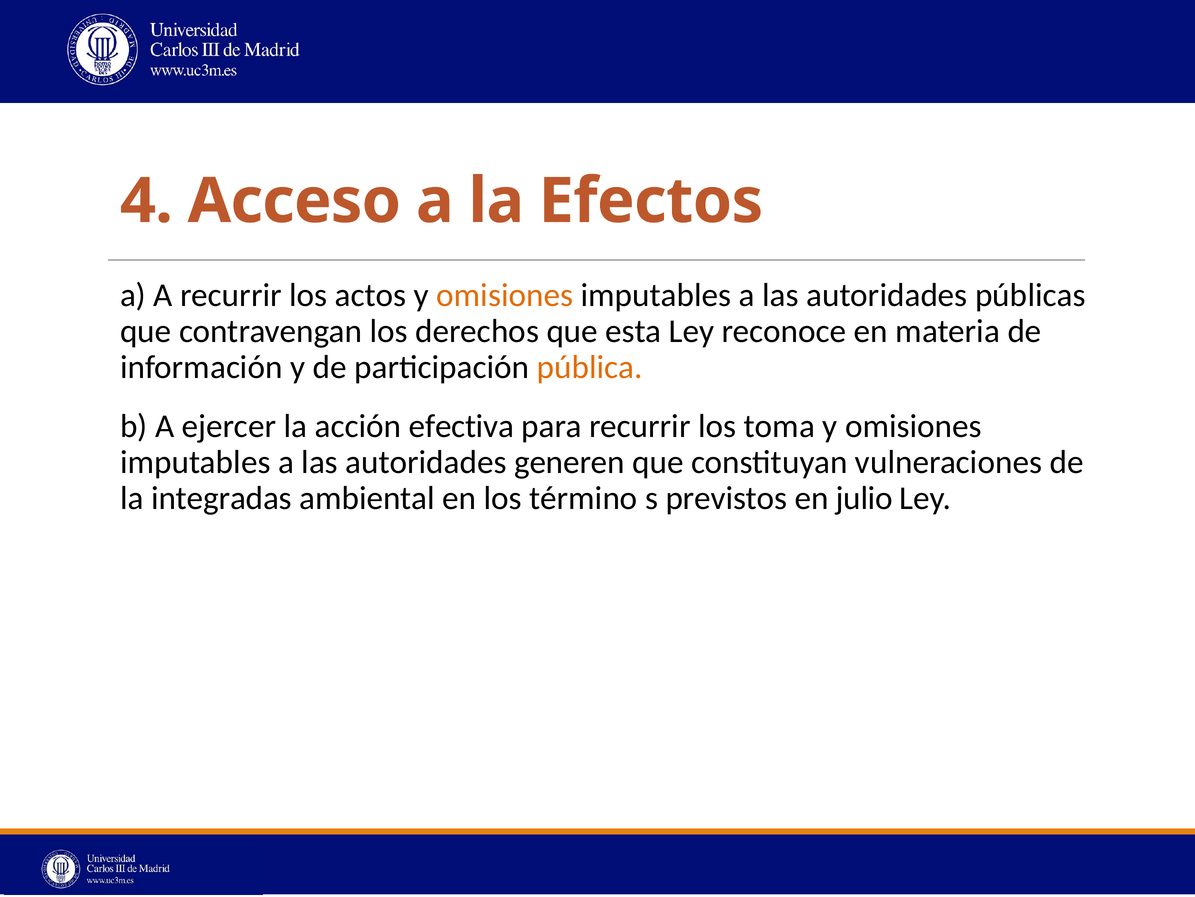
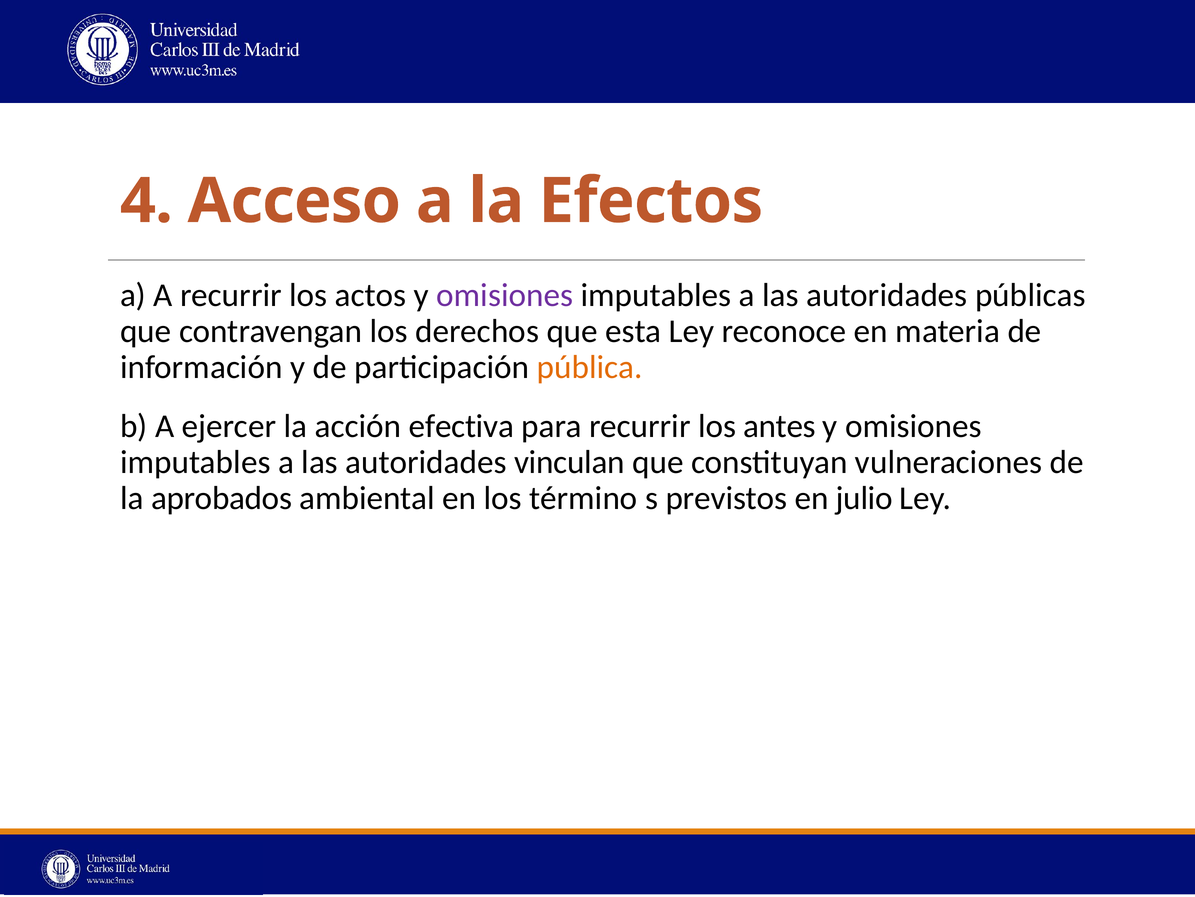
omisiones colour: orange -> purple (505, 295)
toma: toma -> antes (780, 426)
generen: generen -> vinculan (569, 462)
integradas: integradas -> aprobados (222, 498)
